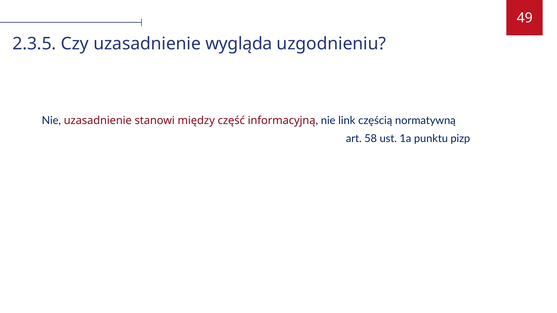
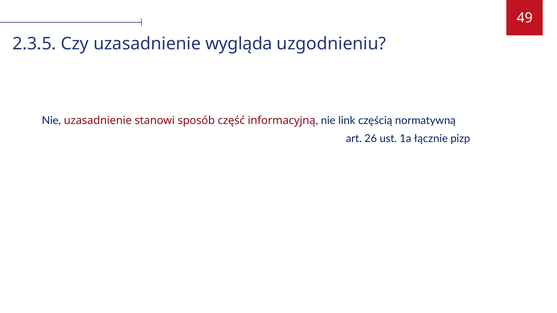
między: między -> sposób (196, 121)
58: 58 -> 26 (371, 139)
punktu: punktu -> łącznie (431, 139)
